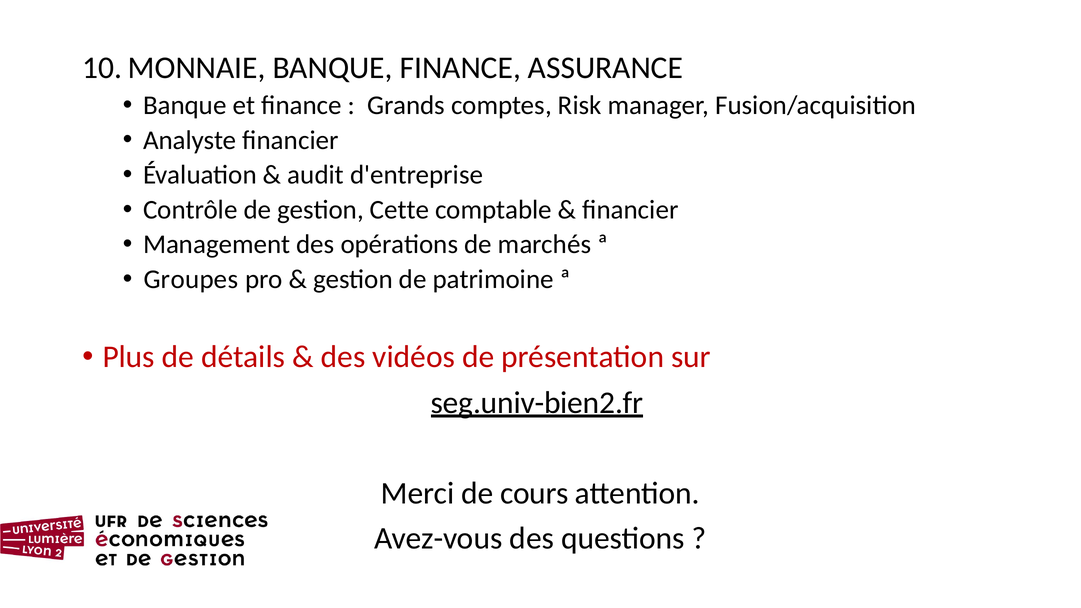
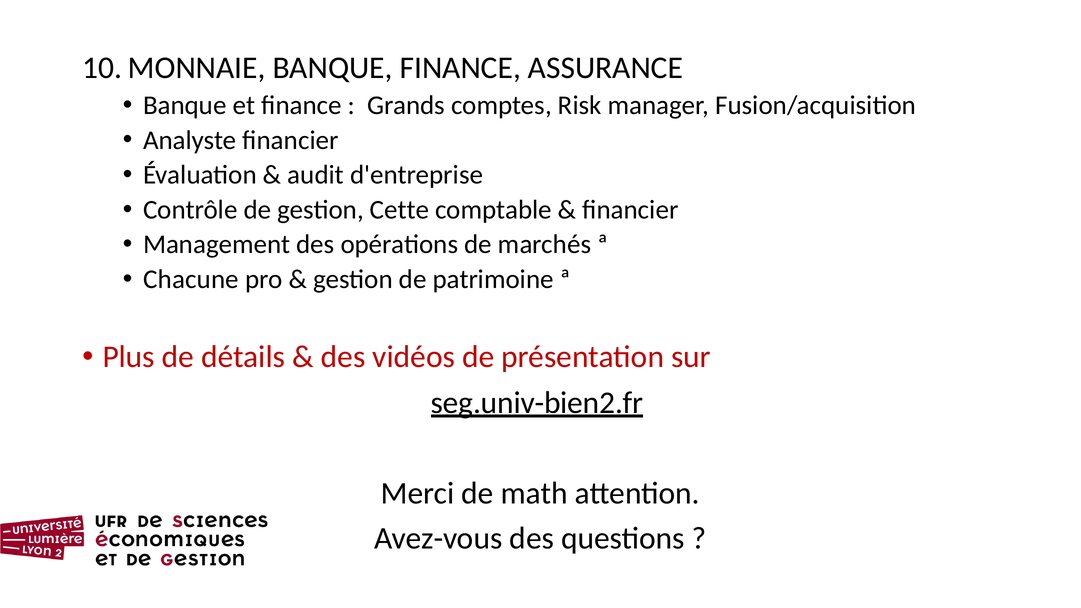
Groupes: Groupes -> Chacune (191, 279)
cours: cours -> math (534, 493)
